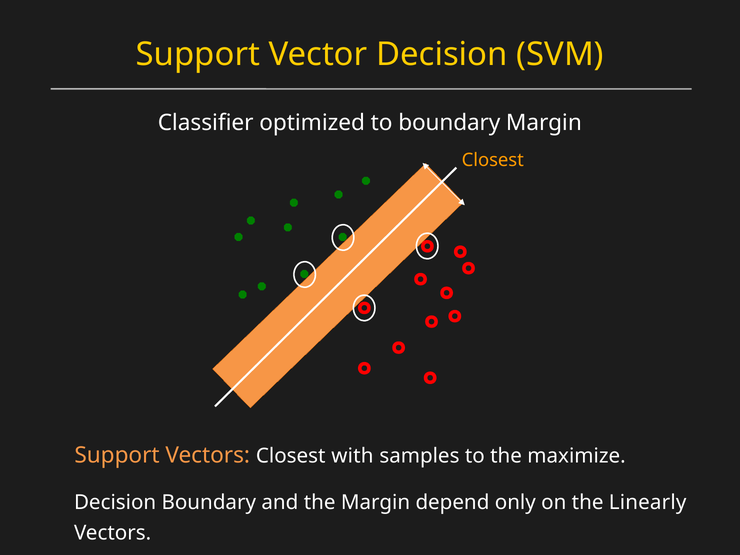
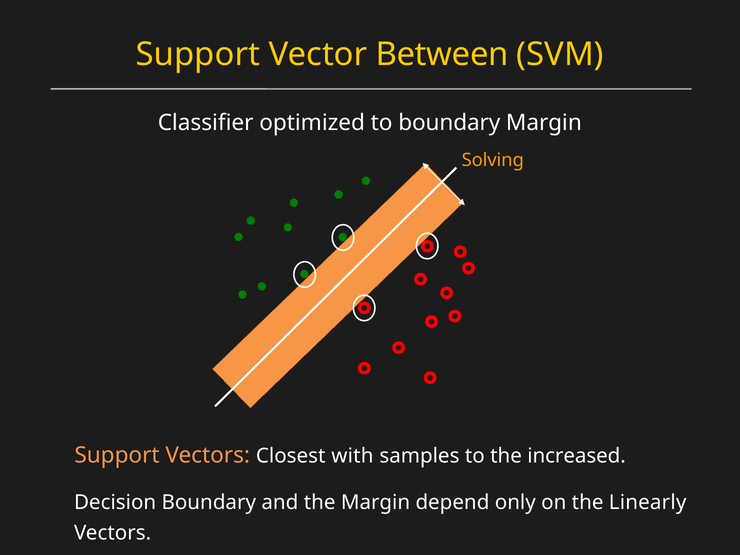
Vector Decision: Decision -> Between (442, 54)
Closest: Closest -> Solving (493, 160)
maximize: maximize -> increased (577, 456)
